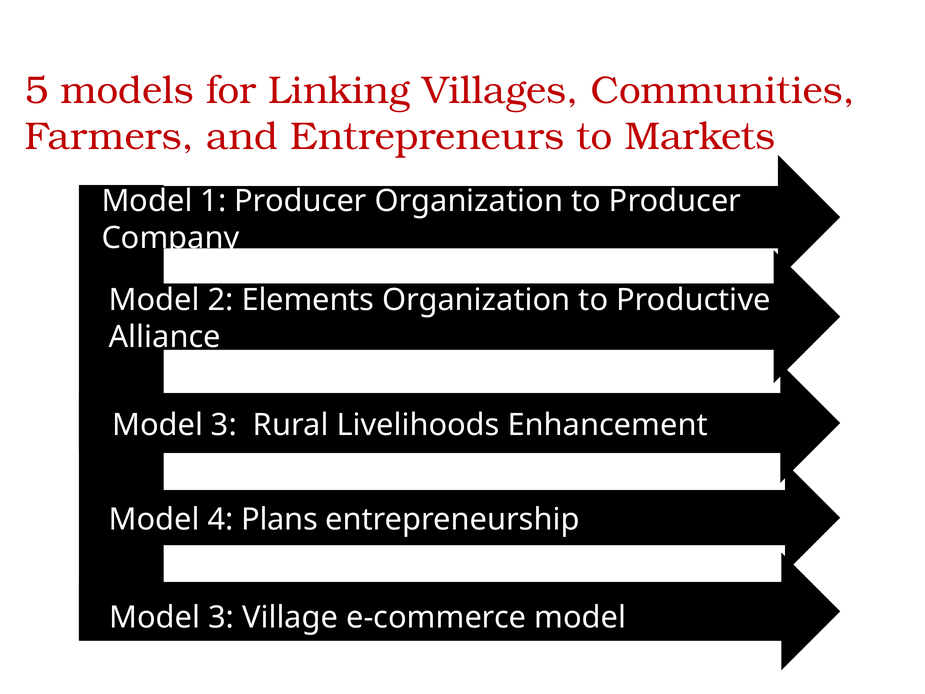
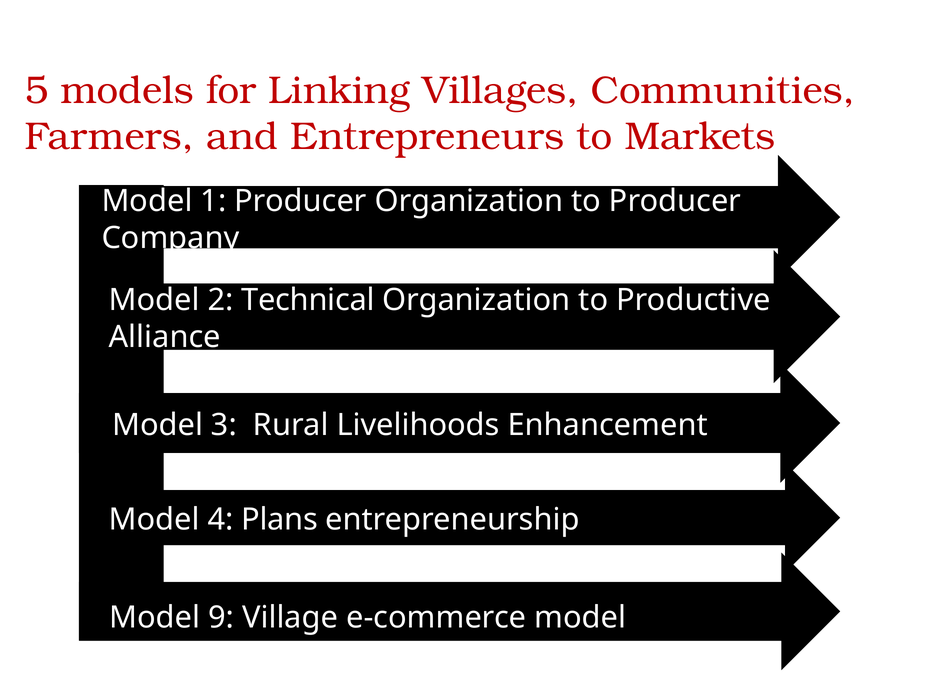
Elements: Elements -> Technical (308, 300)
3: 3 -> 9 (221, 617)
